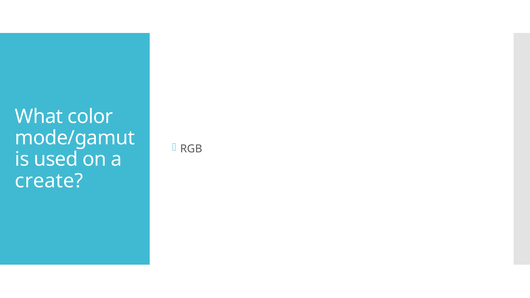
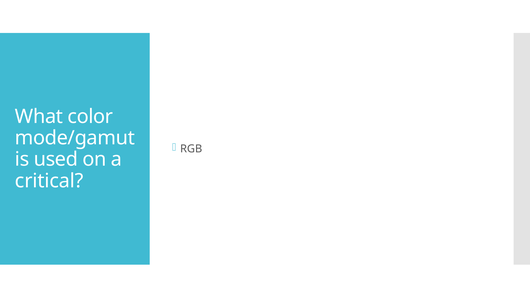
create: create -> critical (49, 181)
